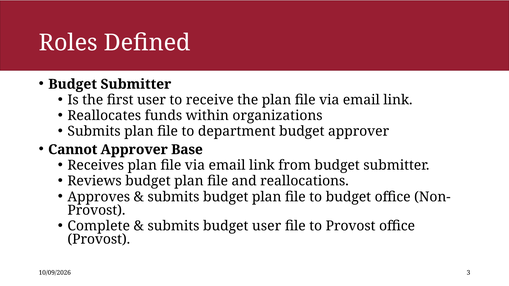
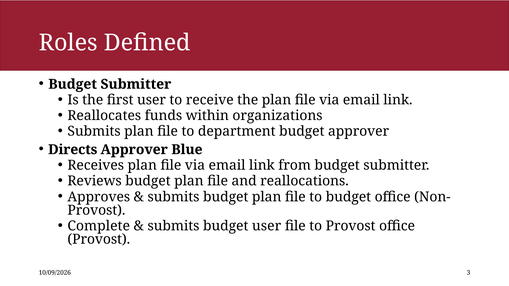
Cannot: Cannot -> Directs (73, 150)
Base: Base -> Blue (187, 150)
